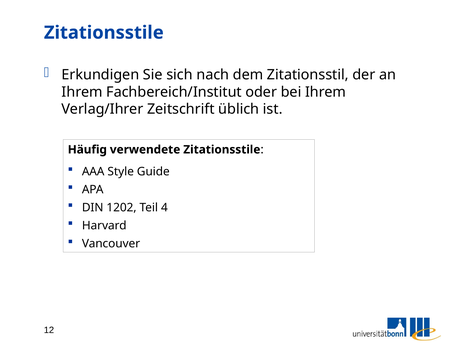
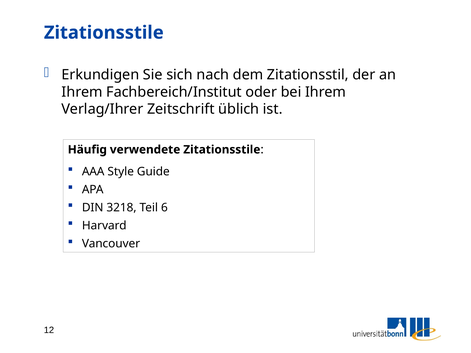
1202: 1202 -> 3218 (122, 208)
4: 4 -> 6 (164, 208)
